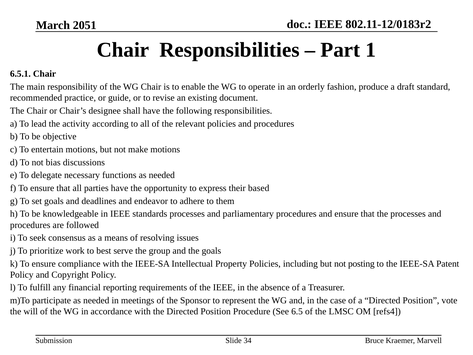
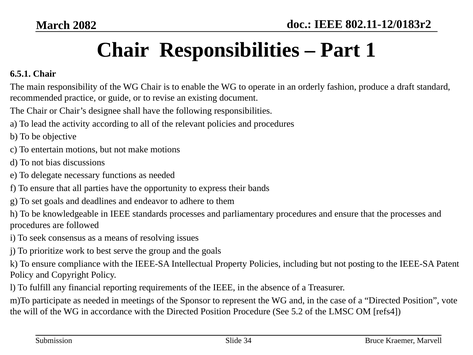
2051: 2051 -> 2082 (85, 25)
based: based -> bands (259, 188)
6.5: 6.5 -> 5.2 (297, 311)
